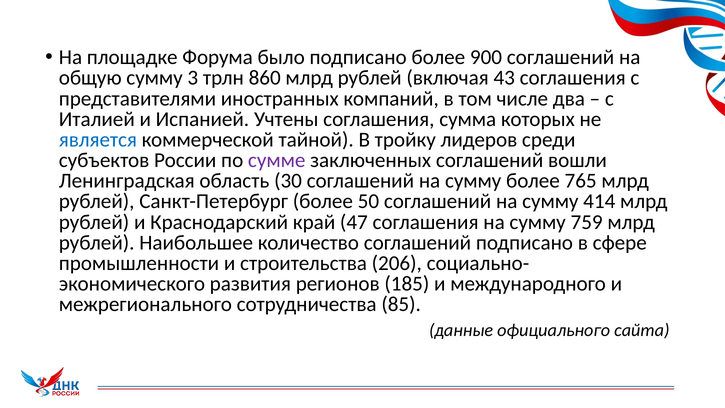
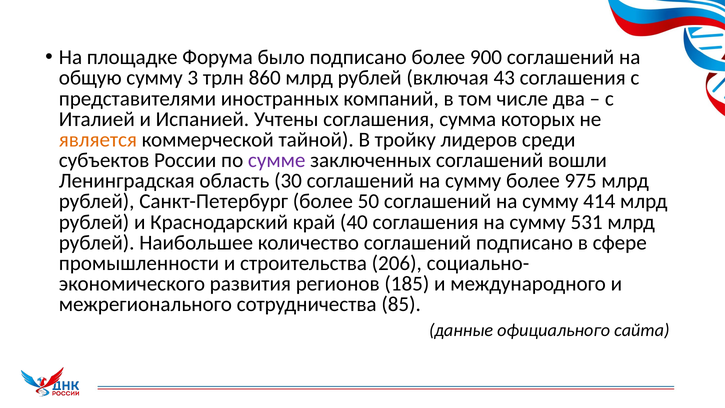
является colour: blue -> orange (98, 140)
765: 765 -> 975 (581, 181)
47: 47 -> 40 (354, 222)
759: 759 -> 531 (587, 222)
